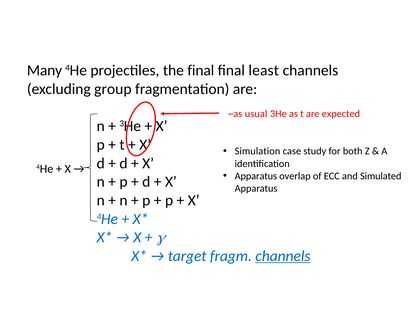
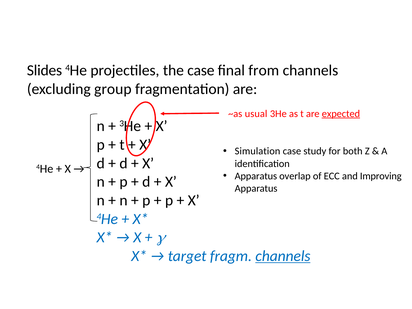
Many: Many -> Slides (45, 70)
the final: final -> case (201, 70)
final least: least -> from (264, 70)
expected underline: none -> present (341, 114)
Simulated: Simulated -> Improving (381, 176)
